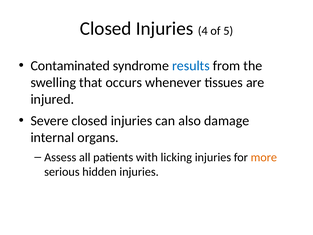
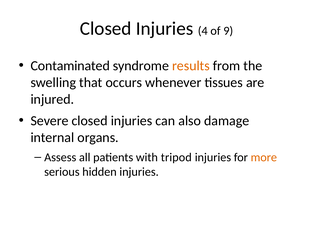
5: 5 -> 9 (228, 31)
results colour: blue -> orange (191, 66)
licking: licking -> tripod (176, 157)
